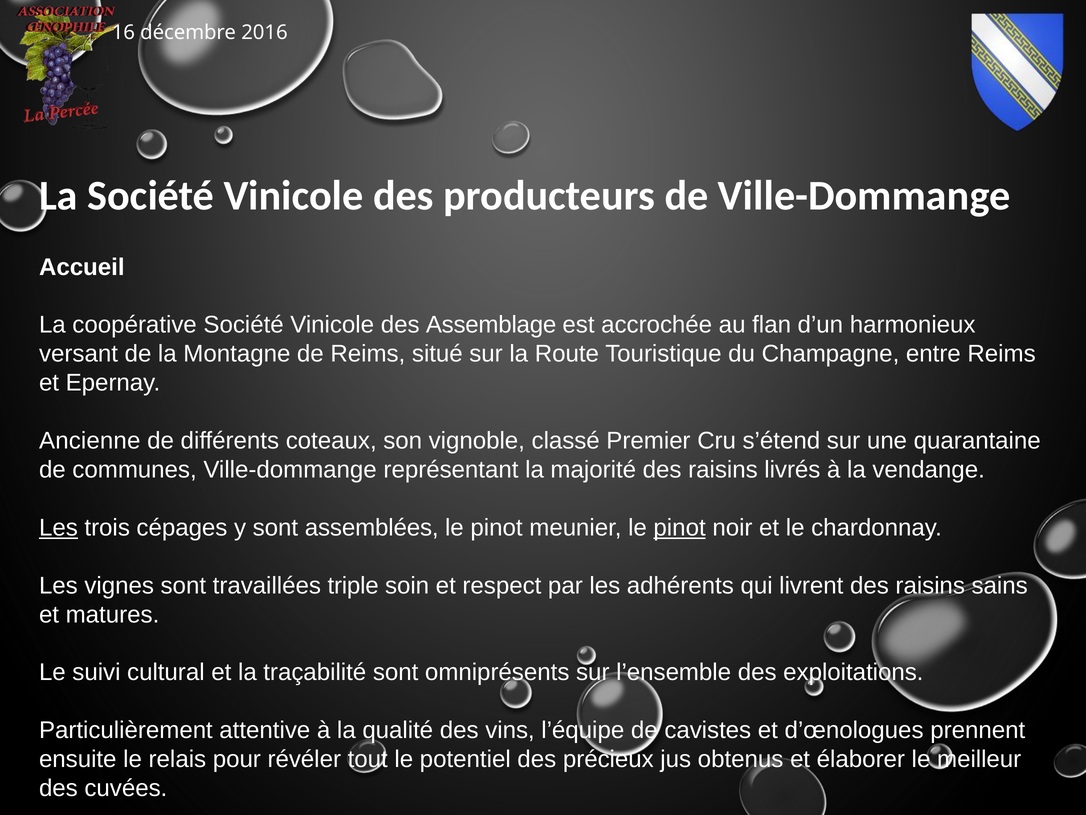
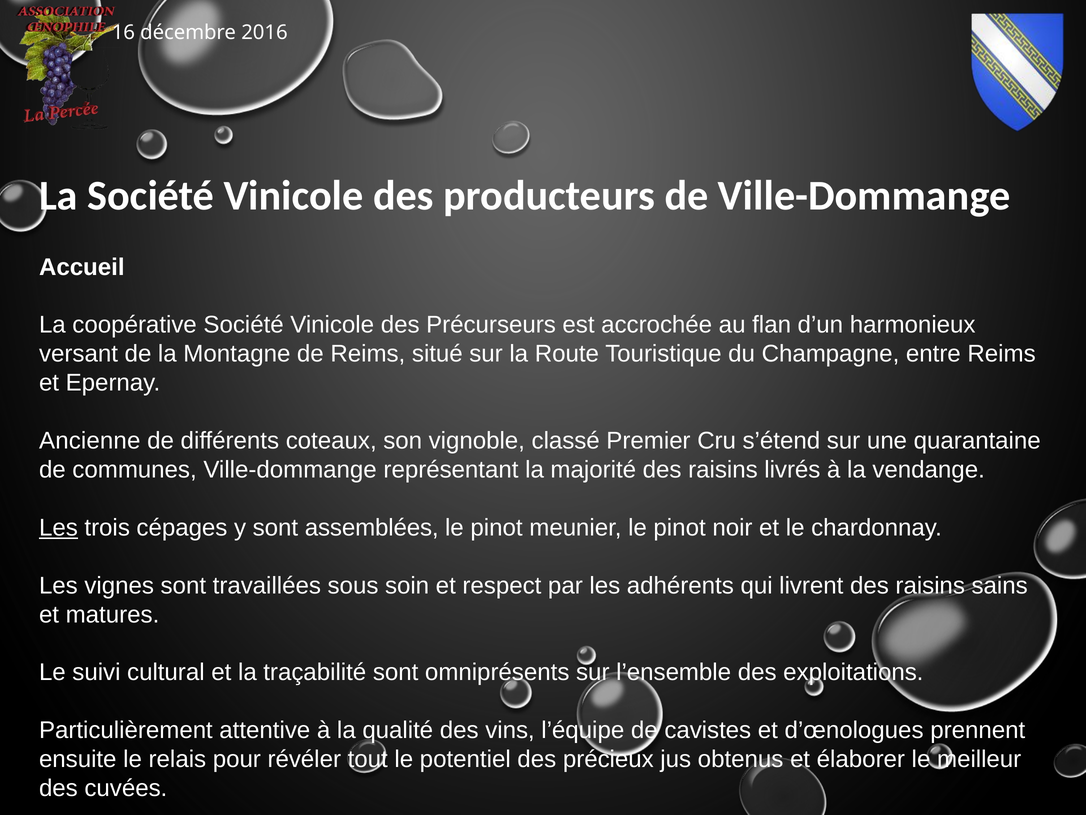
Assemblage: Assemblage -> Précurseurs (491, 325)
pinot underline: present -> none (680, 527)
triple: triple -> sous (353, 585)
